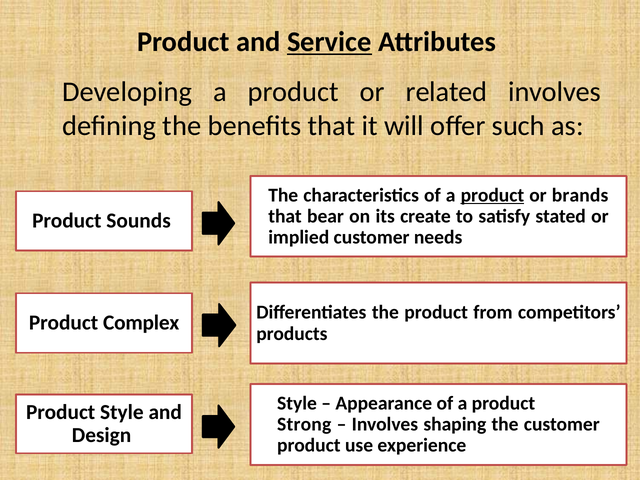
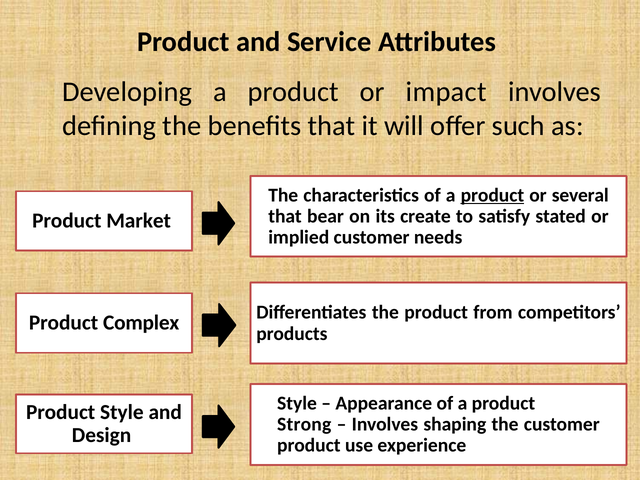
Service underline: present -> none (329, 42)
related: related -> impact (446, 92)
brands: brands -> several (580, 195)
Sounds: Sounds -> Market (139, 221)
